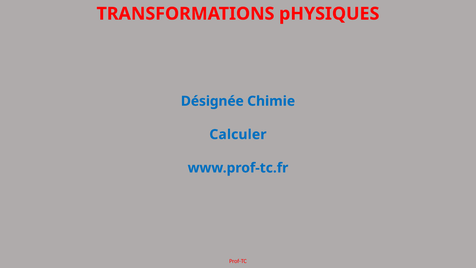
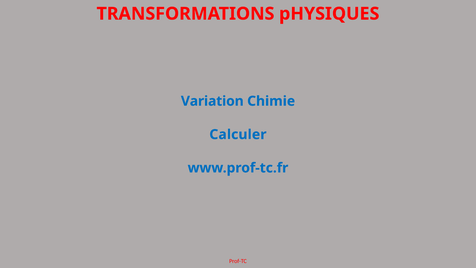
Désignée: Désignée -> Variation (212, 101)
